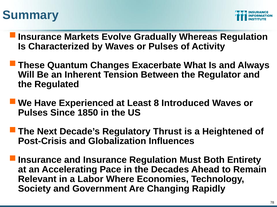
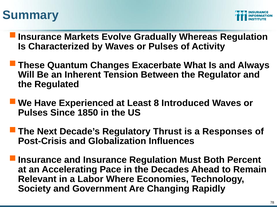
Heightened: Heightened -> Responses (227, 132)
Entirety: Entirety -> Percent (244, 160)
